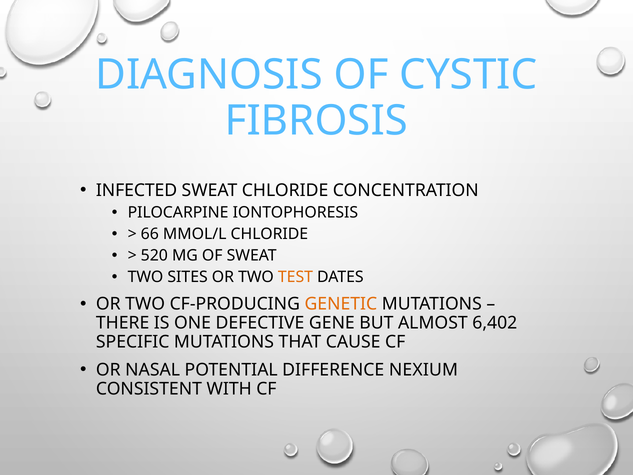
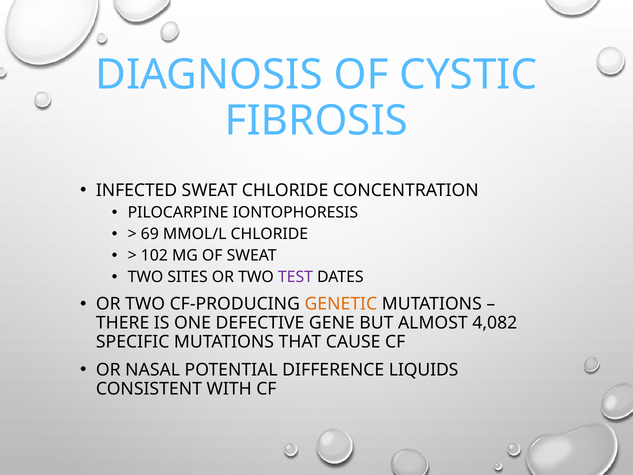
66: 66 -> 69 (150, 234)
520: 520 -> 102 (154, 256)
TEST colour: orange -> purple (295, 277)
6,402: 6,402 -> 4,082 (495, 323)
NEXIUM: NEXIUM -> LIQUIDS (424, 370)
